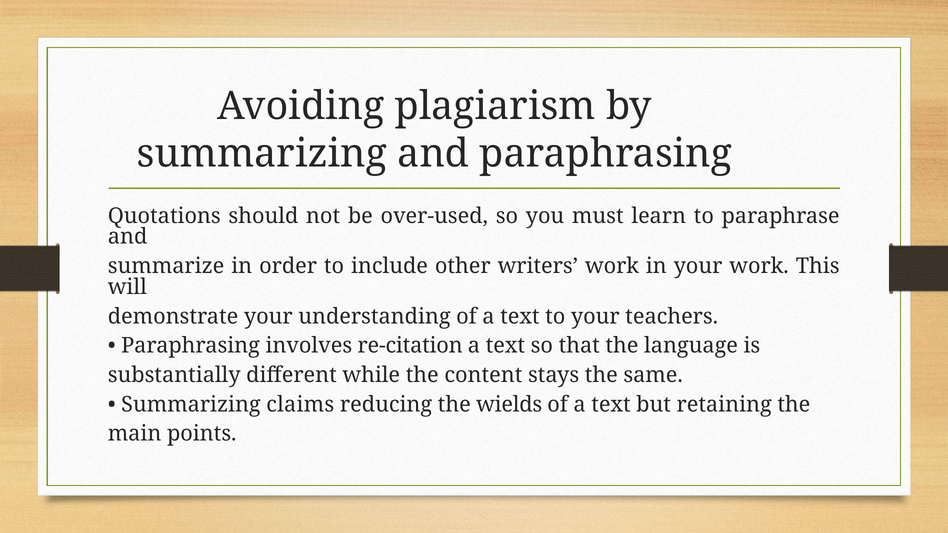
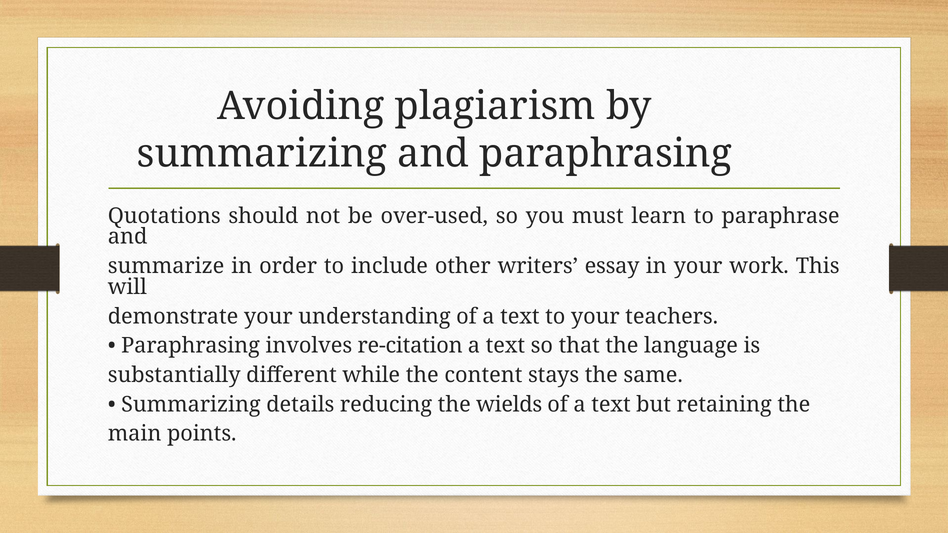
writers work: work -> essay (612, 266)
claims: claims -> details (300, 405)
